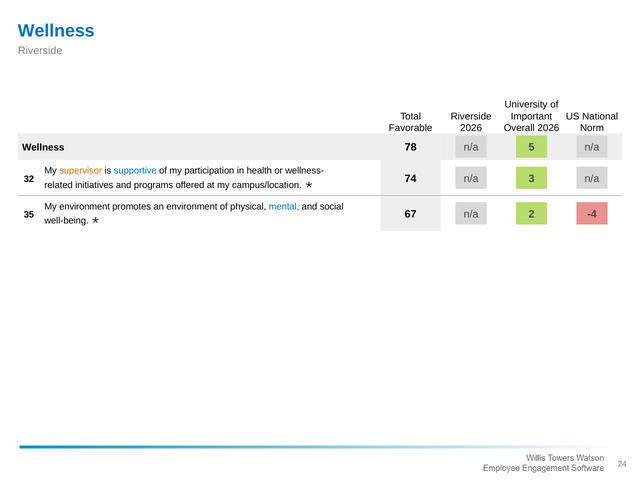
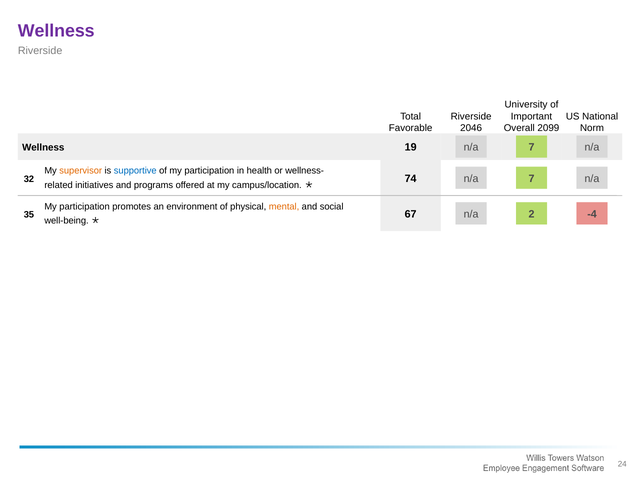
Wellness colour: blue -> purple (56, 31)
2026: 2026 -> 2046 (471, 128)
Overall 2026: 2026 -> 2099 (548, 128)
78: 78 -> 19 (411, 147)
5: 5 -> 7 (532, 147)
74 n/a 3: 3 -> 7 (532, 179)
environment: environment -> participation (85, 206)
mental colour: blue -> orange (284, 206)
